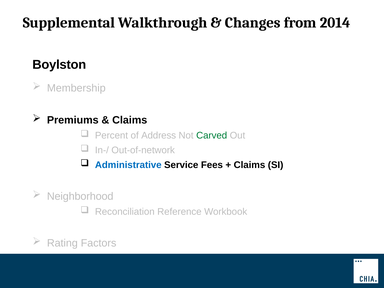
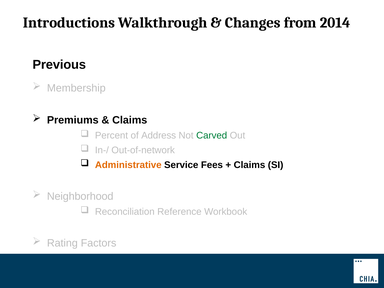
Supplemental: Supplemental -> Introductions (69, 23)
Boylston: Boylston -> Previous (59, 65)
Administrative colour: blue -> orange (128, 165)
